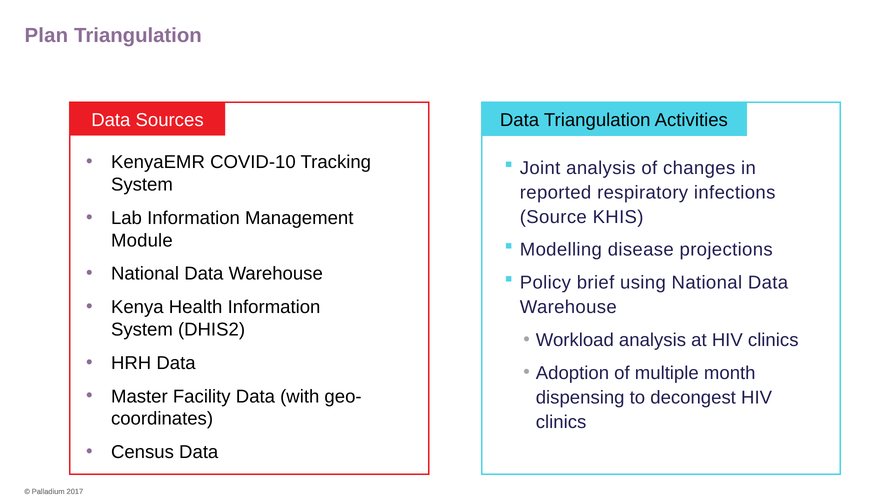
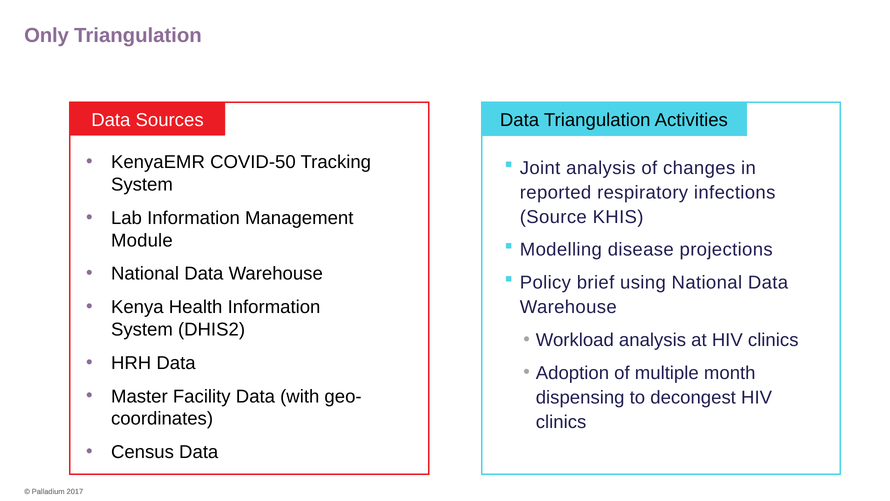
Plan: Plan -> Only (47, 35)
COVID-10: COVID-10 -> COVID-50 (253, 162)
